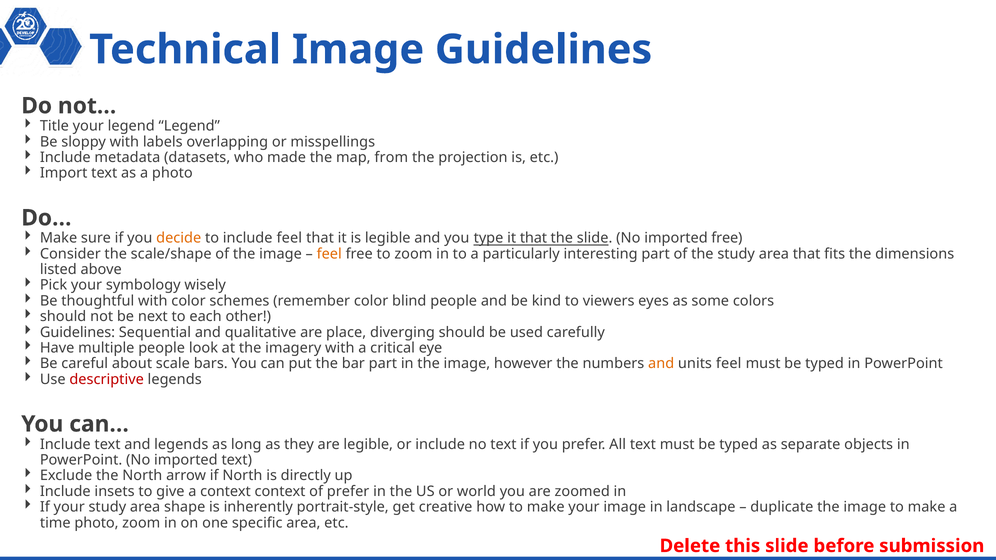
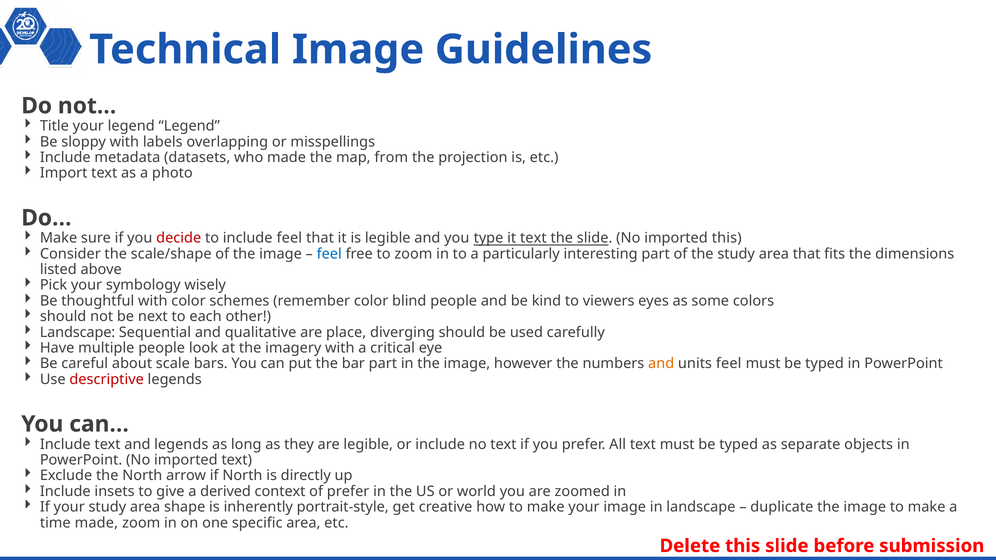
decide colour: orange -> red (179, 238)
it that: that -> text (533, 238)
imported free: free -> this (727, 238)
feel colour: orange -> blue (329, 254)
Guidelines: Guidelines -> Landscape (77, 332)
a context: context -> derived (226, 492)
time photo: photo -> made (96, 523)
